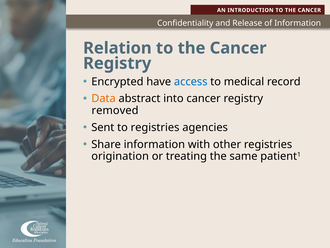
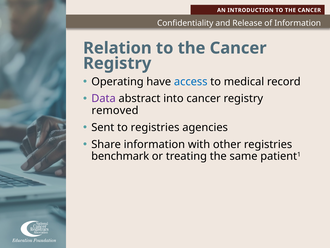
Encrypted: Encrypted -> Operating (117, 81)
Data colour: orange -> purple (104, 98)
origination: origination -> benchmark (120, 156)
